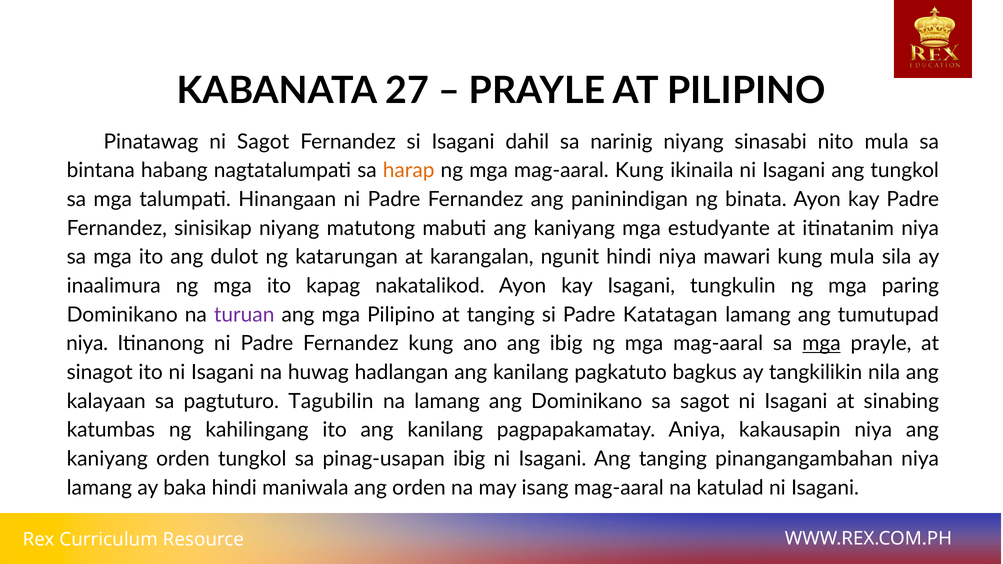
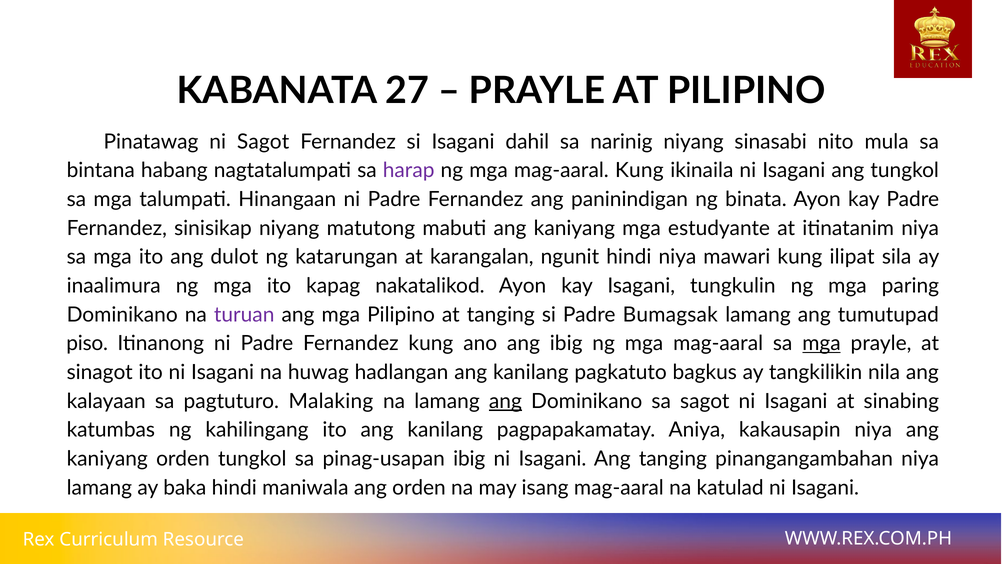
harap colour: orange -> purple (409, 171)
kung mula: mula -> ilipat (852, 257)
Katatagan: Katatagan -> Bumagsak (670, 315)
niya: niya -> piso (87, 344)
Tagubilin: Tagubilin -> Malaking (331, 401)
ang underline: none -> present (505, 401)
